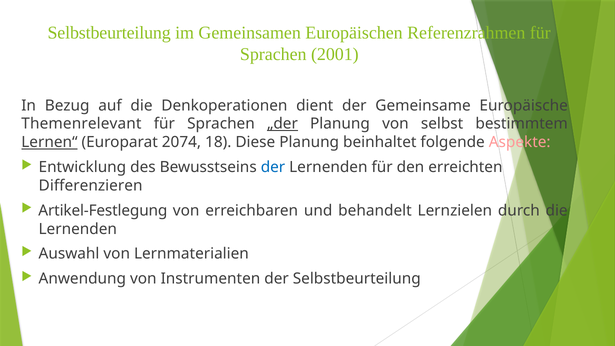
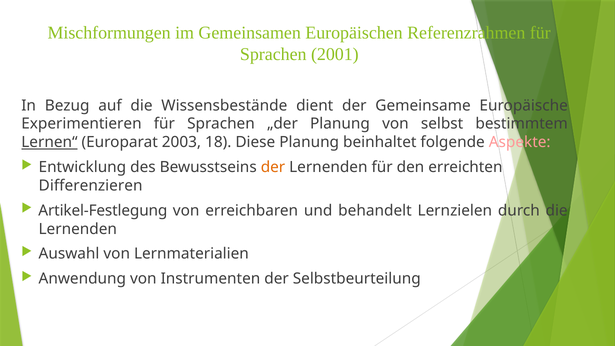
Selbstbeurteilung: Selbstbeurteilung -> Mischformungen (109, 33)
Denkoperationen: Denkoperationen -> Wissensbestände (224, 105)
Themenrelevant: Themenrelevant -> Experimentieren (81, 124)
„der underline: present -> none (282, 124)
2074: 2074 -> 2003 (181, 142)
der colour: blue -> orange (273, 167)
